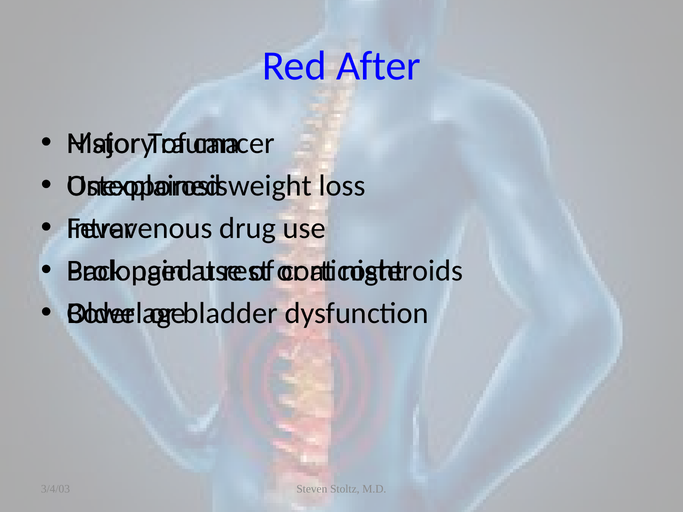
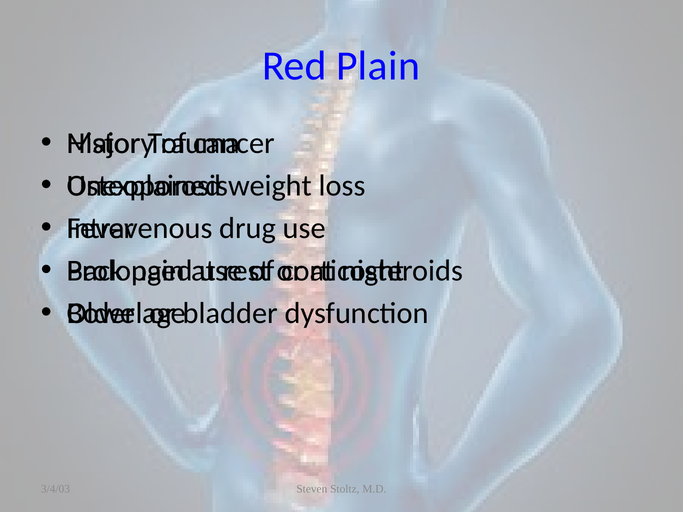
After: After -> Plain (378, 66)
